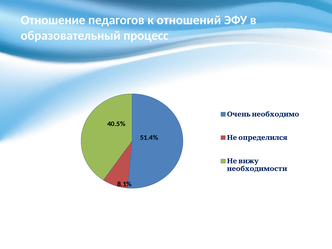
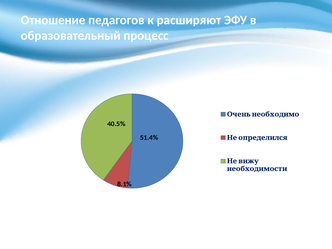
отношений: отношений -> расширяют (189, 20)
